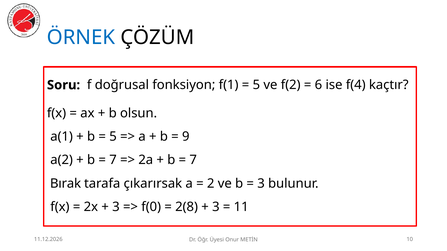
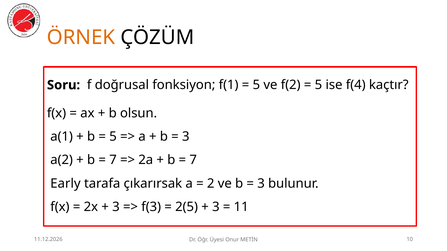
ÖRNEK colour: blue -> orange (81, 38)
6: 6 -> 5 (318, 85)
9: 9 -> 3 (186, 137)
Bırak: Bırak -> Early (65, 184)
f(0: f(0 -> f(3 (151, 207)
2(8: 2(8 -> 2(5 (187, 207)
